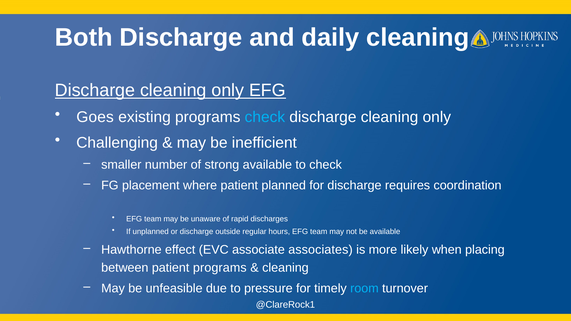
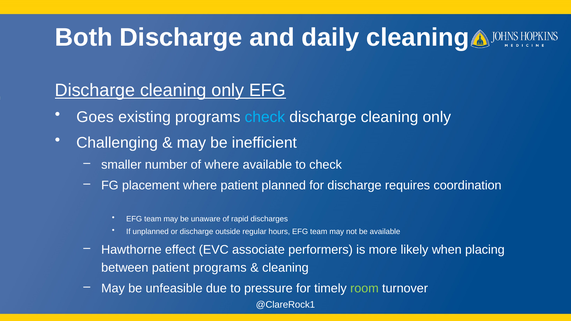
of strong: strong -> where (222, 165)
associates: associates -> performers (321, 250)
room colour: light blue -> light green (364, 289)
